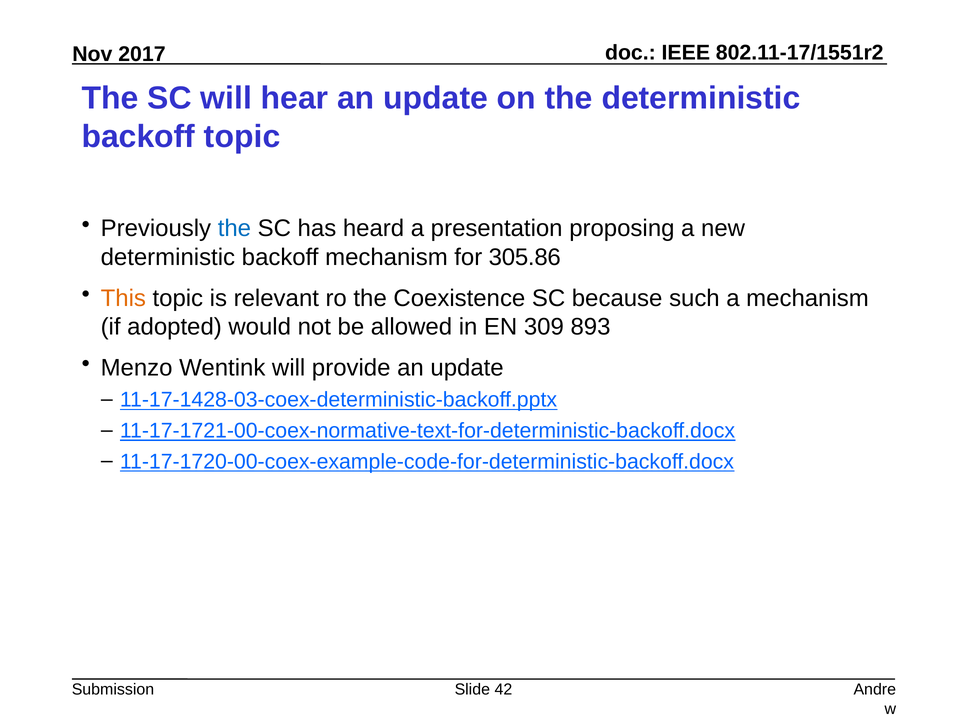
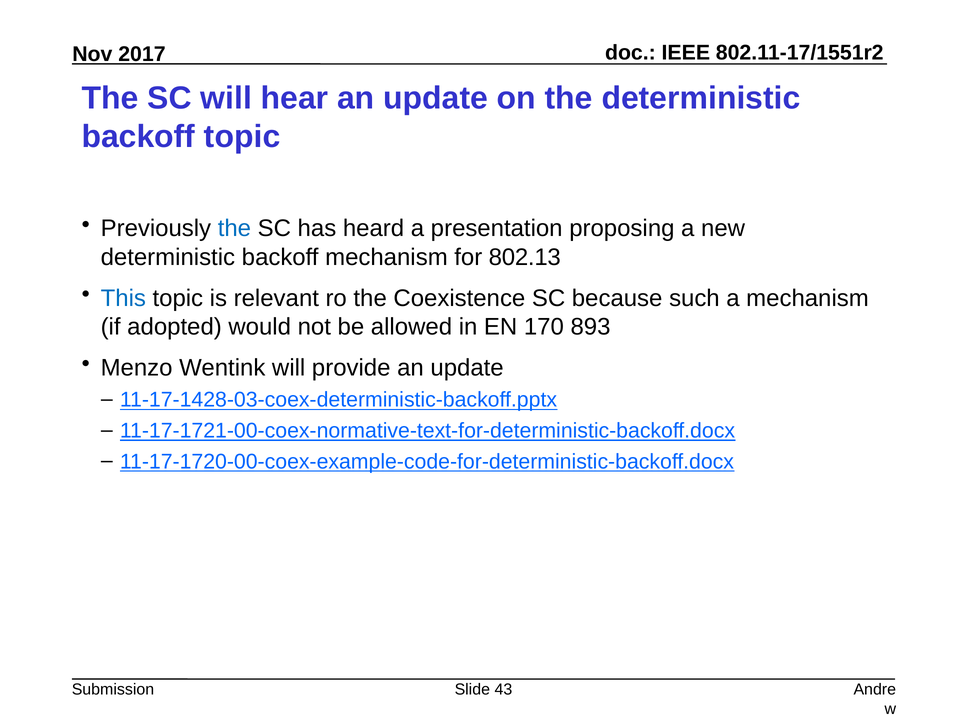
305.86: 305.86 -> 802.13 (525, 257)
This colour: orange -> blue (123, 298)
309: 309 -> 170 (544, 327)
42: 42 -> 43 (503, 690)
